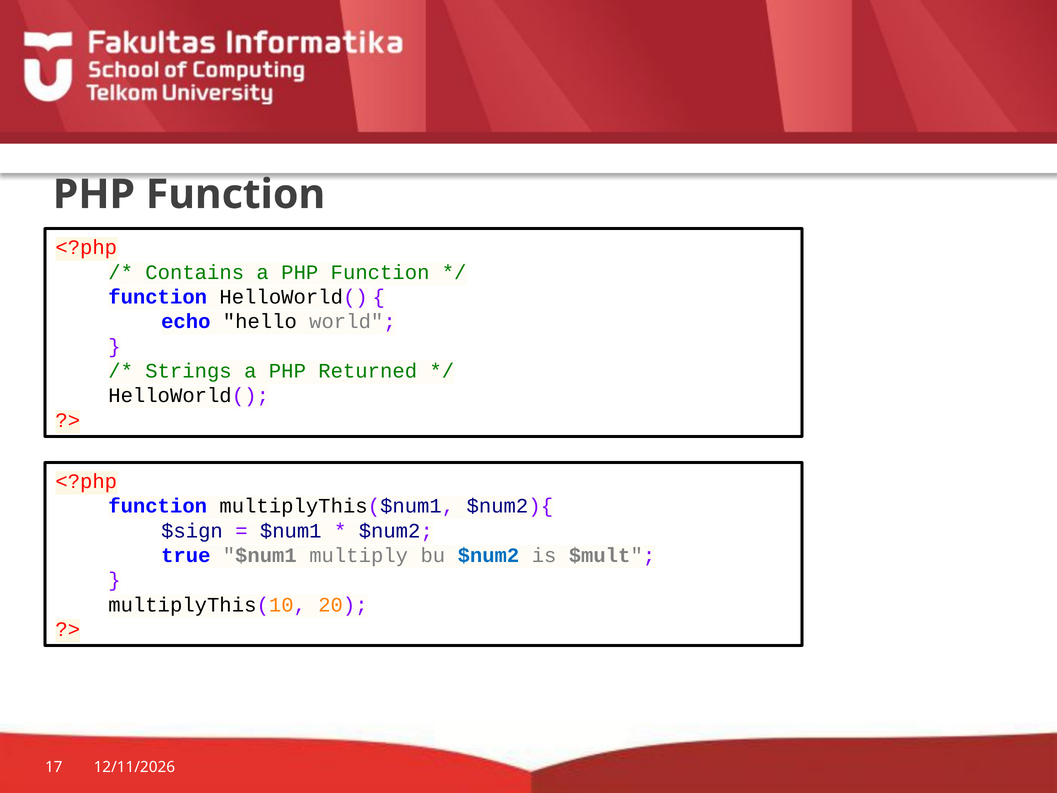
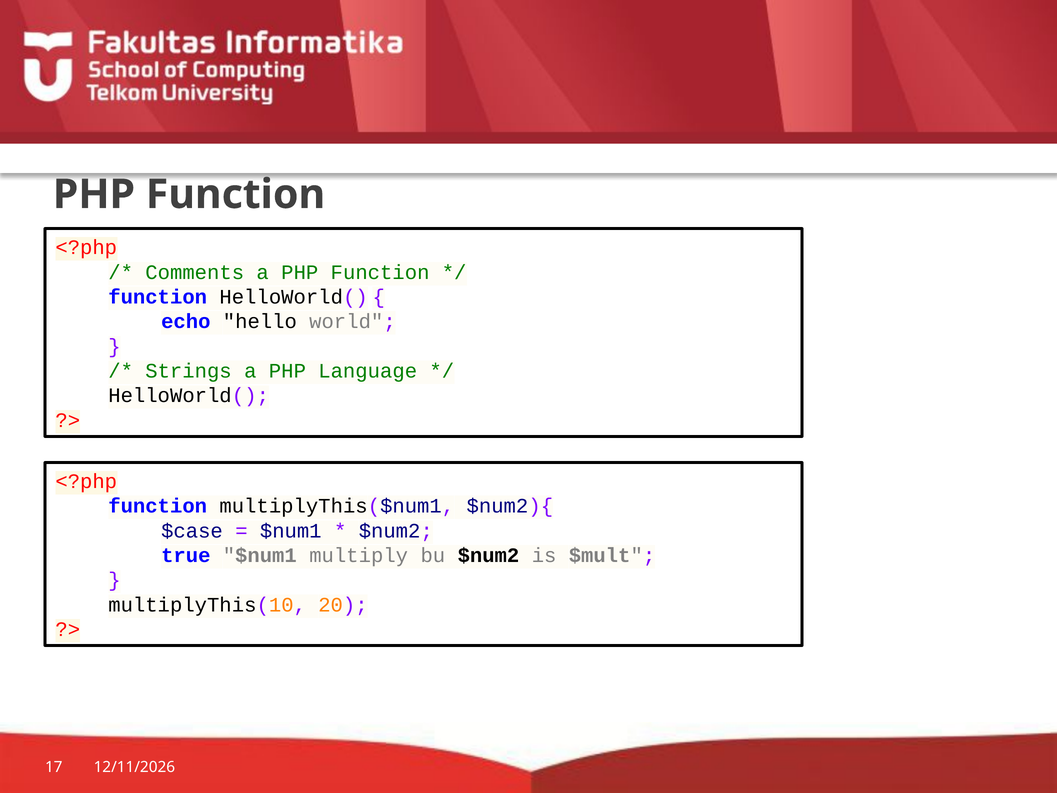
Contains: Contains -> Comments (195, 272)
Returned: Returned -> Language (368, 371)
$sign: $sign -> $case (192, 531)
$num2 colour: blue -> black (488, 555)
